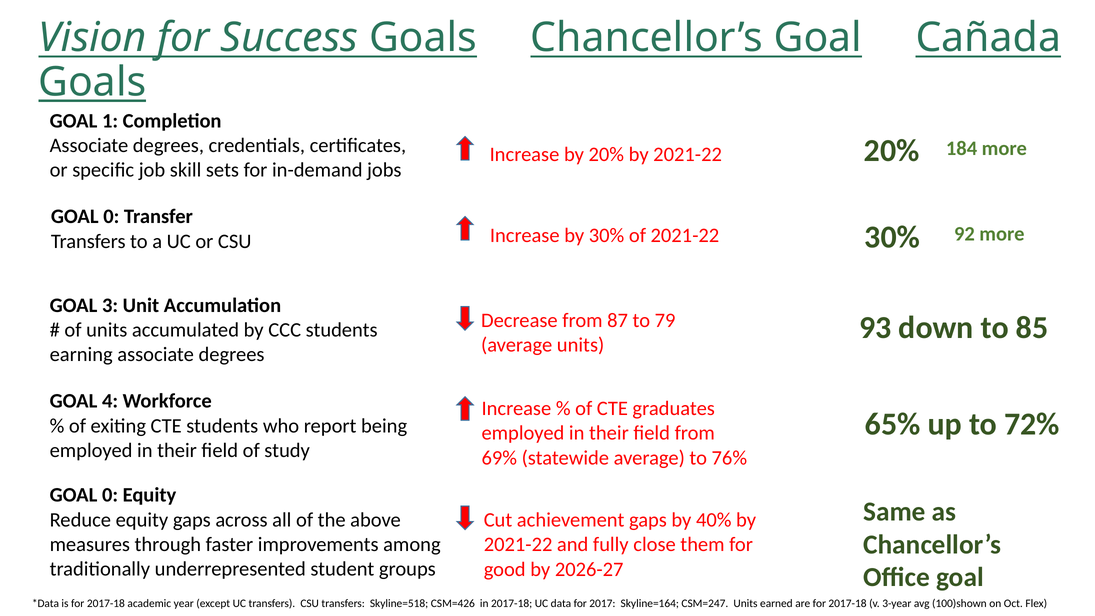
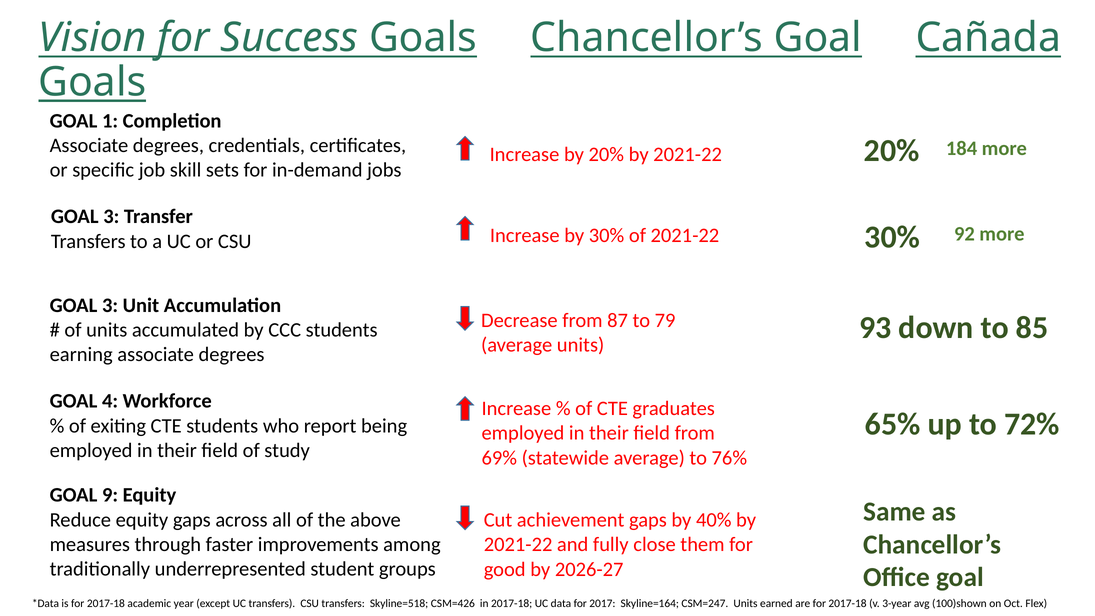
0: 0 -> 3 (111, 217)
0: 0 -> 9 (110, 495)
